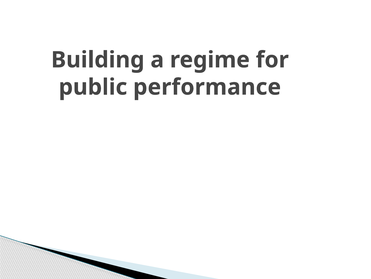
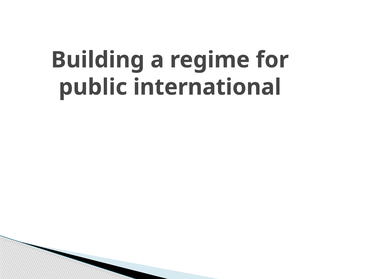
performance: performance -> international (207, 87)
